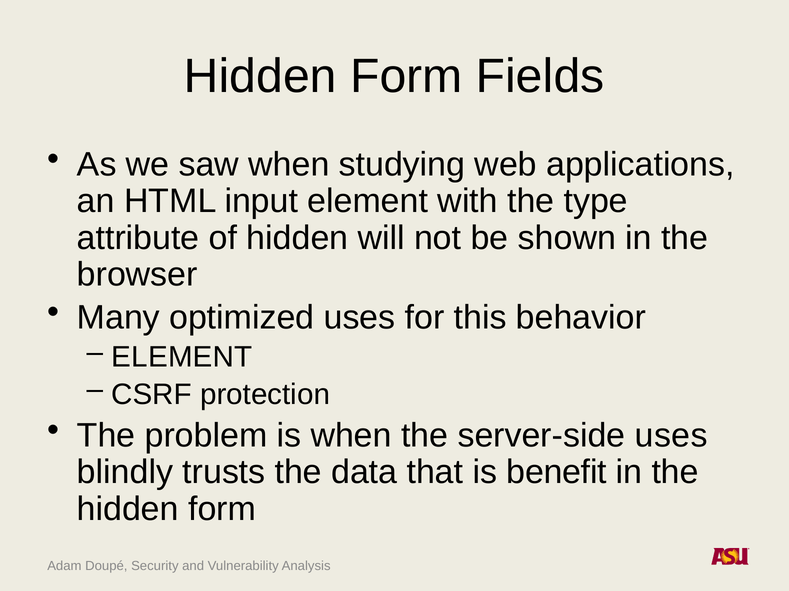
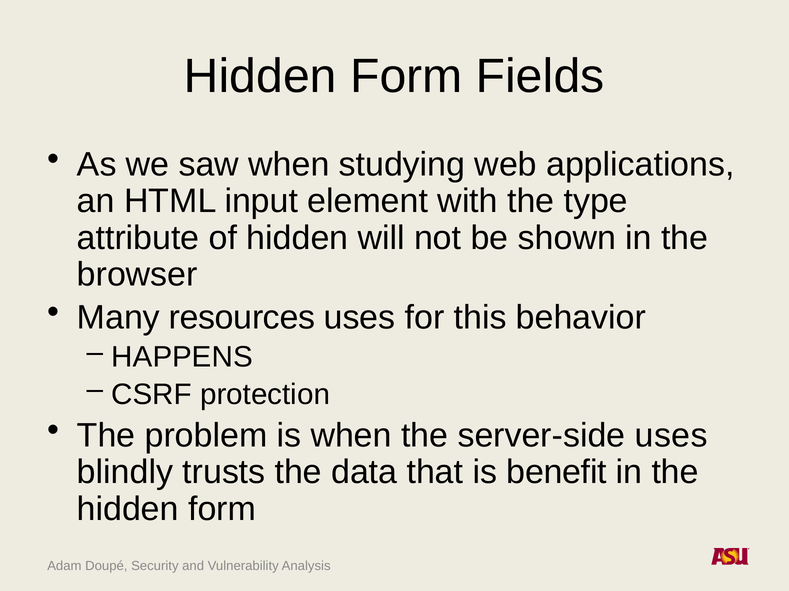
optimized: optimized -> resources (242, 318)
ELEMENT: ELEMENT -> HAPPENS (182, 357)
